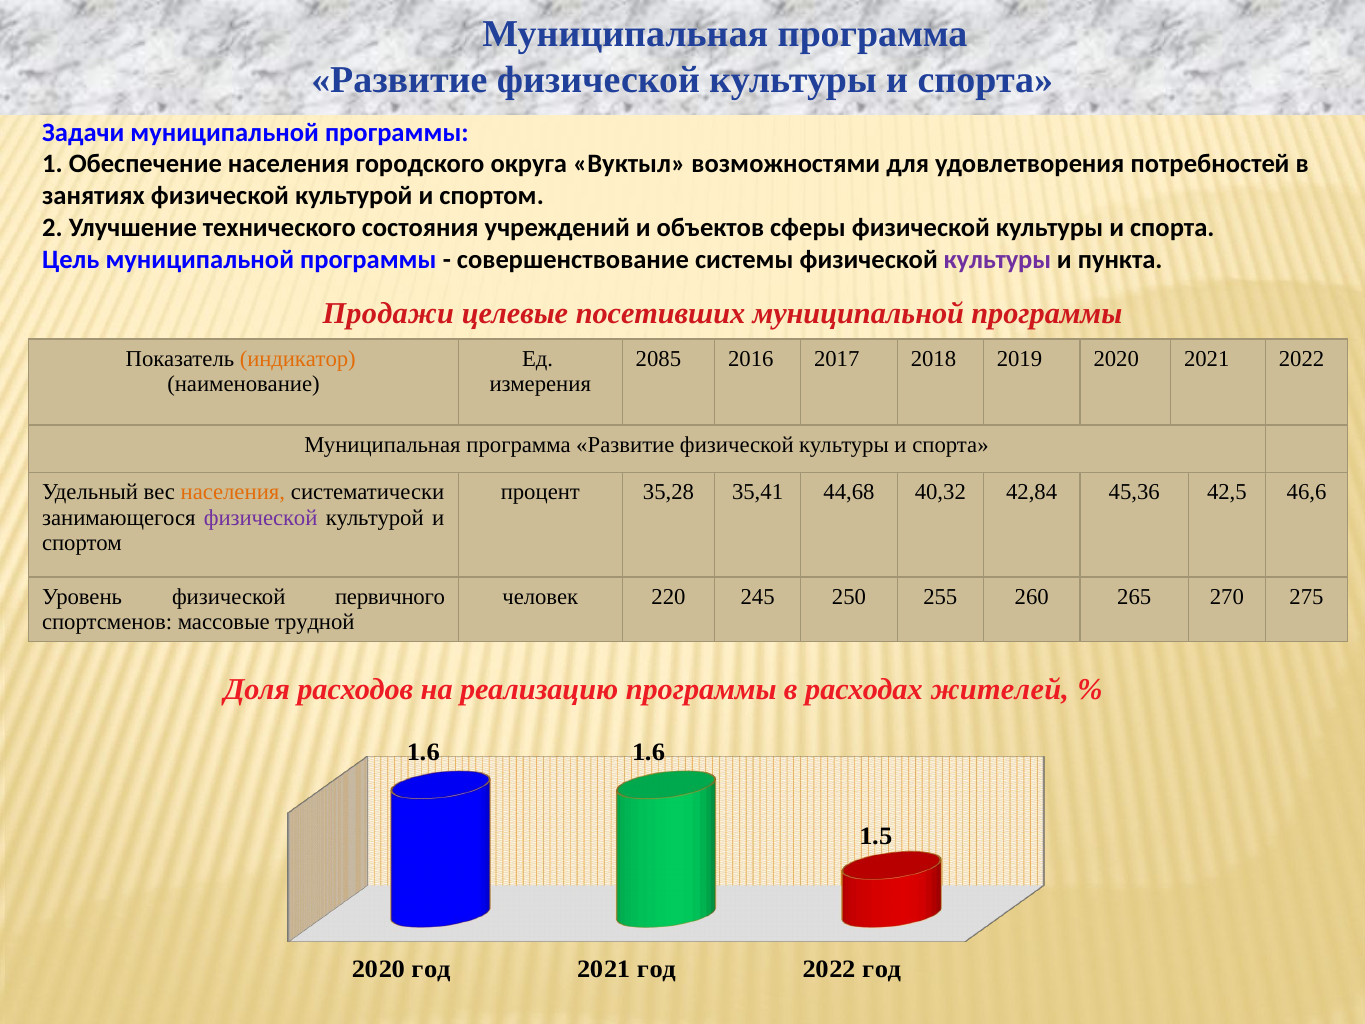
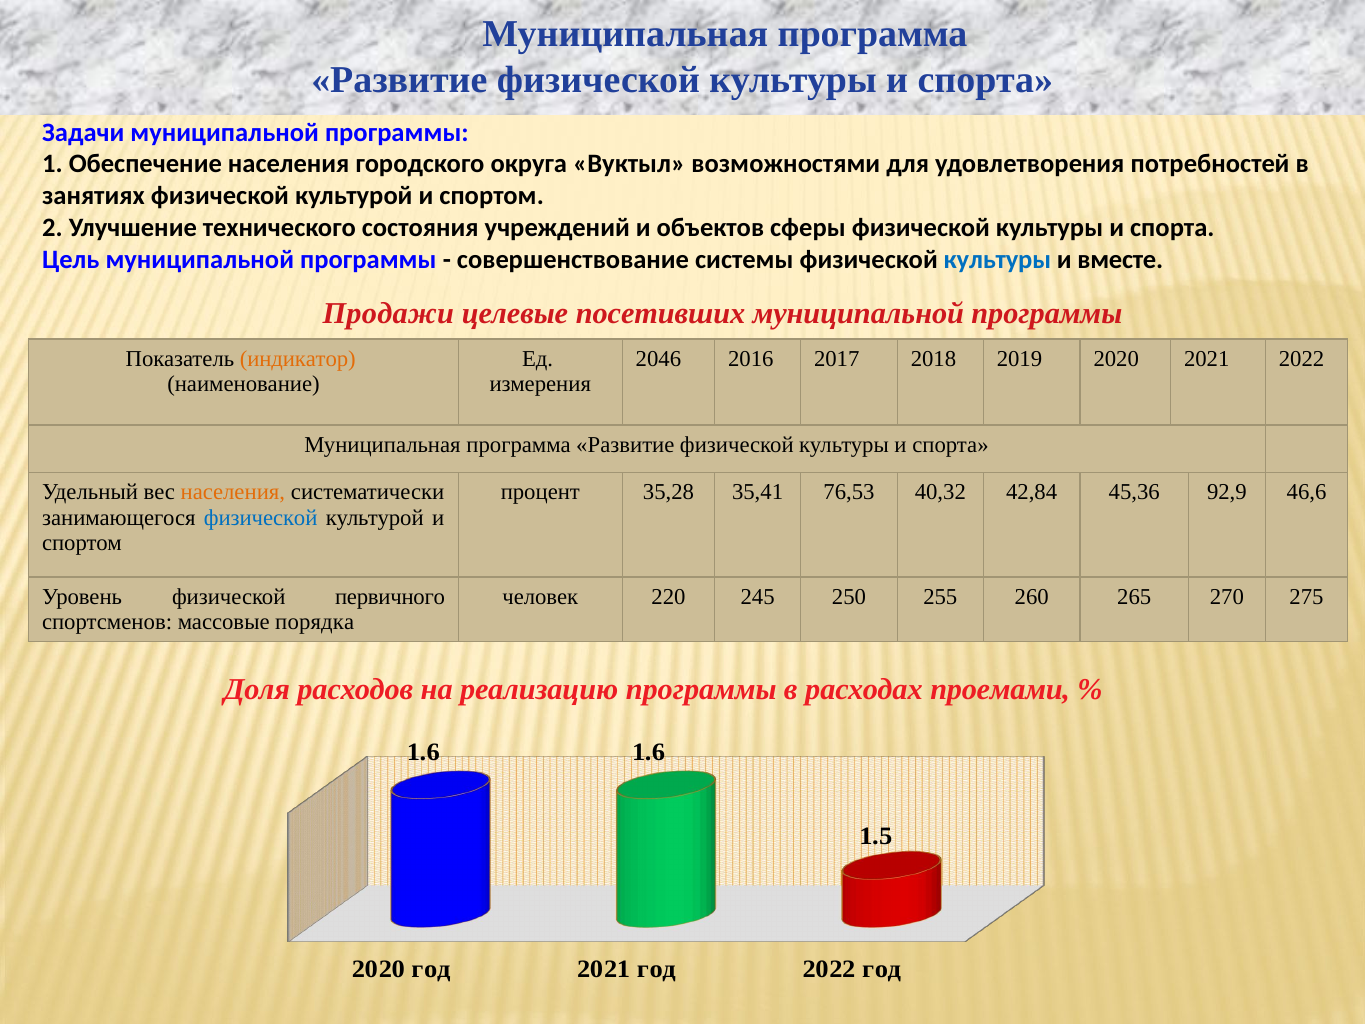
культуры colour: purple -> blue (997, 260)
пункта: пункта -> вместе (1120, 260)
2085: 2085 -> 2046 (658, 359)
44,68: 44,68 -> 76,53 (849, 492)
42,5: 42,5 -> 92,9 (1227, 492)
физической colour: purple -> blue (261, 517)
трудной: трудной -> порядка (315, 622)
жителей: жителей -> проемами (1000, 689)
